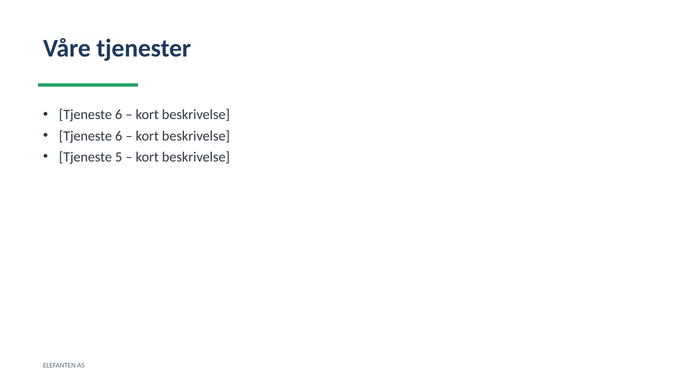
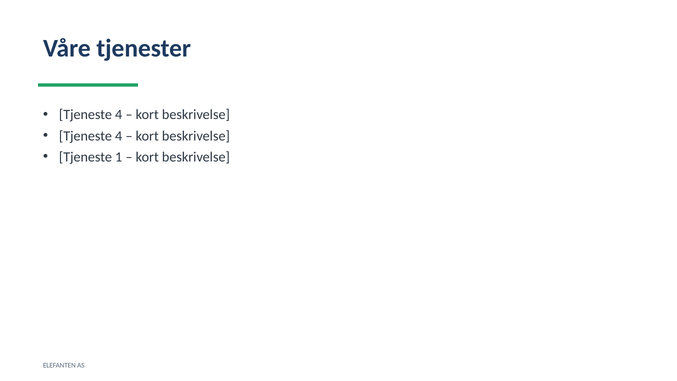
6: 6 -> 4 (119, 115)
6: 6 -> 4 (119, 136)
5: 5 -> 1 (119, 157)
